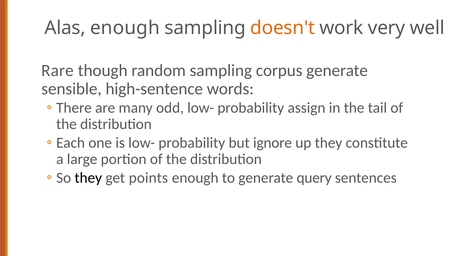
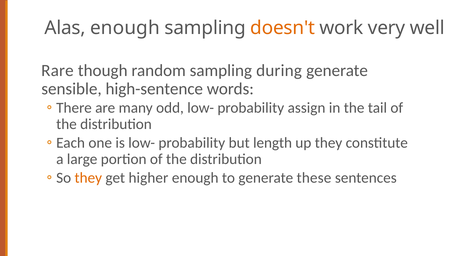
corpus: corpus -> during (279, 71)
ignore: ignore -> length (273, 143)
they colour: black -> orange (88, 178)
points: points -> higher (148, 178)
query: query -> these (314, 178)
